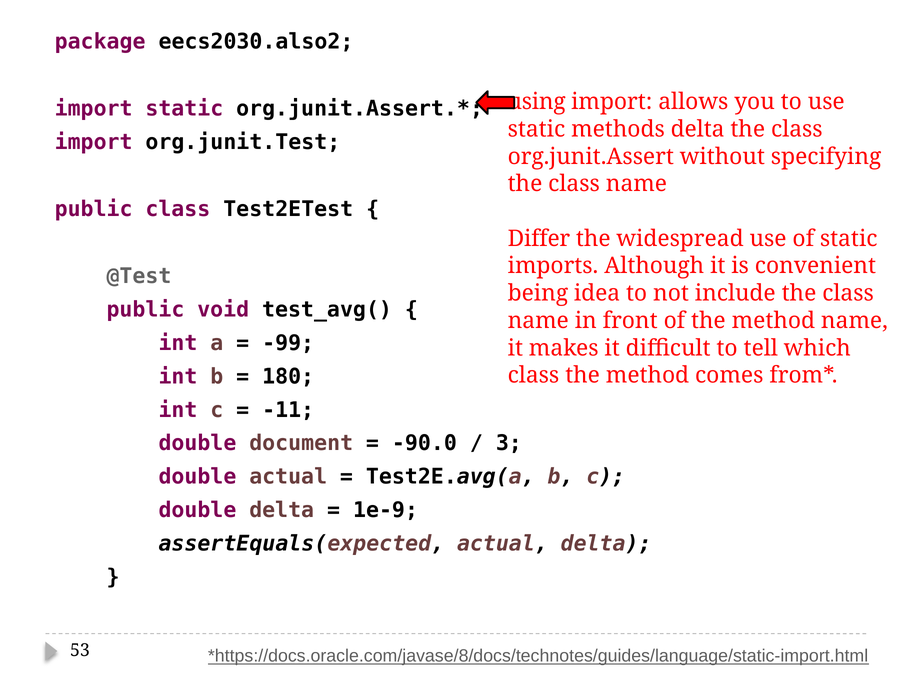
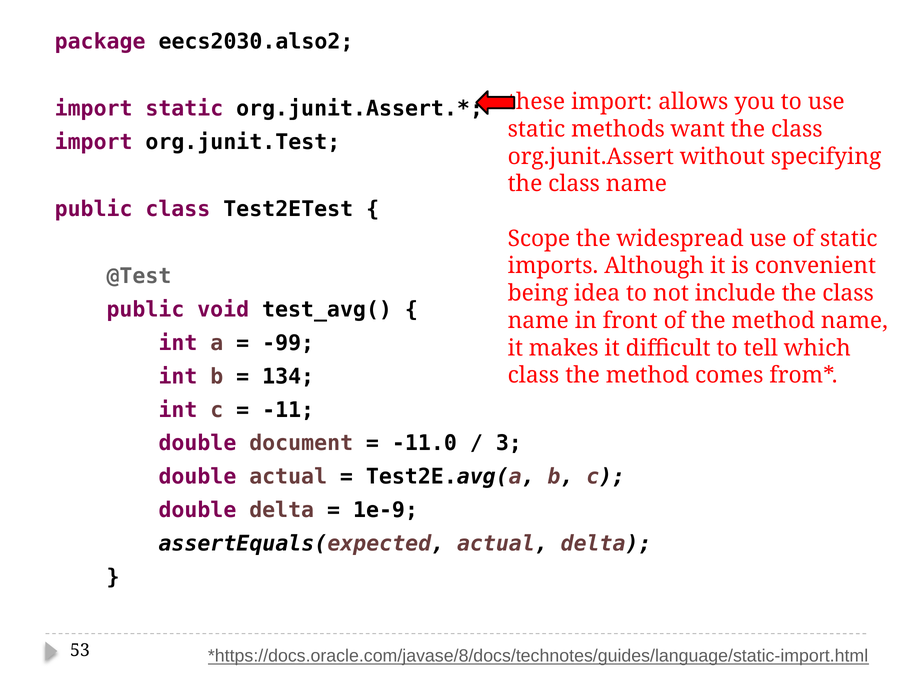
using: using -> these (536, 102)
methods delta: delta -> want (698, 129)
Differ: Differ -> Scope (539, 239)
180: 180 -> 134 (288, 376)
-90.0: -90.0 -> -11.0 (424, 443)
